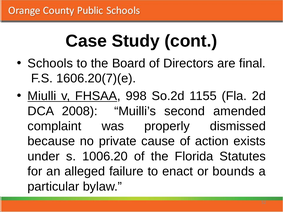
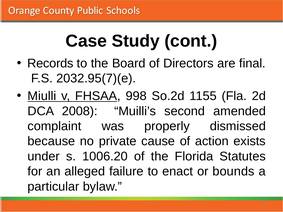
Schools: Schools -> Records (50, 63)
1606.20(7)(e: 1606.20(7)(e -> 2032.95(7)(e (96, 79)
